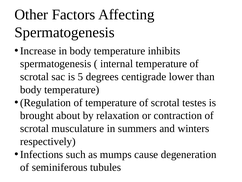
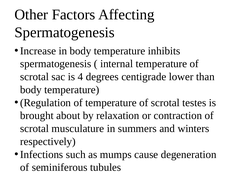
5: 5 -> 4 (80, 77)
